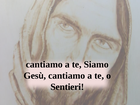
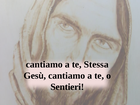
Siamo: Siamo -> Stessa (96, 64)
